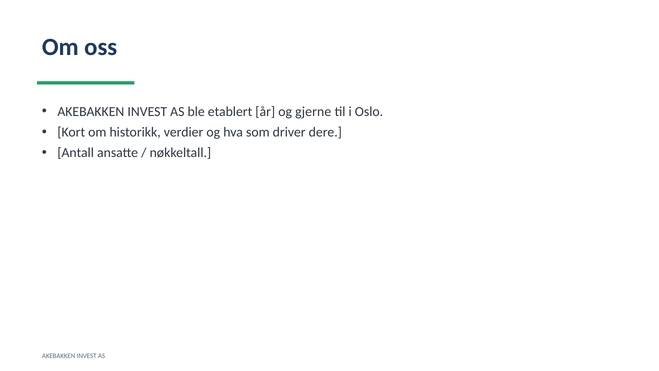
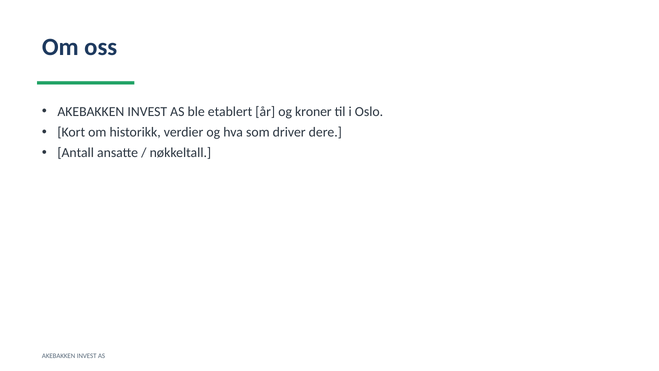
gjerne: gjerne -> kroner (313, 112)
